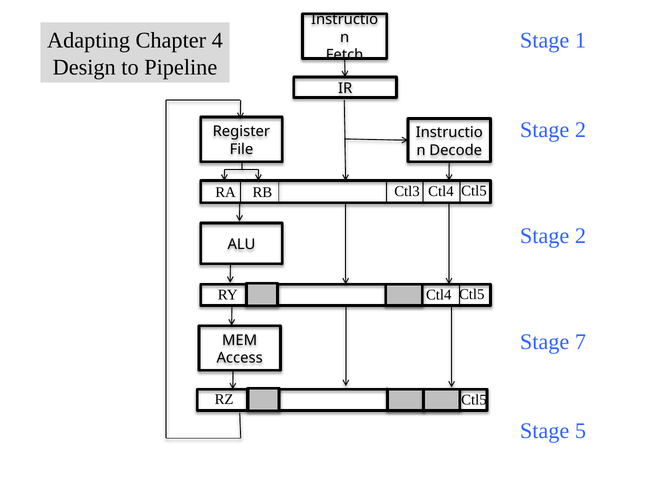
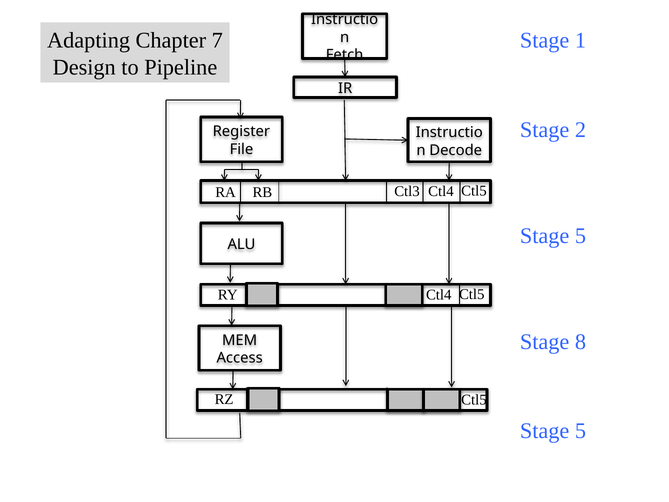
4: 4 -> 7 (217, 41)
2: 2 -> 5 (581, 236)
7: 7 -> 8 (581, 342)
